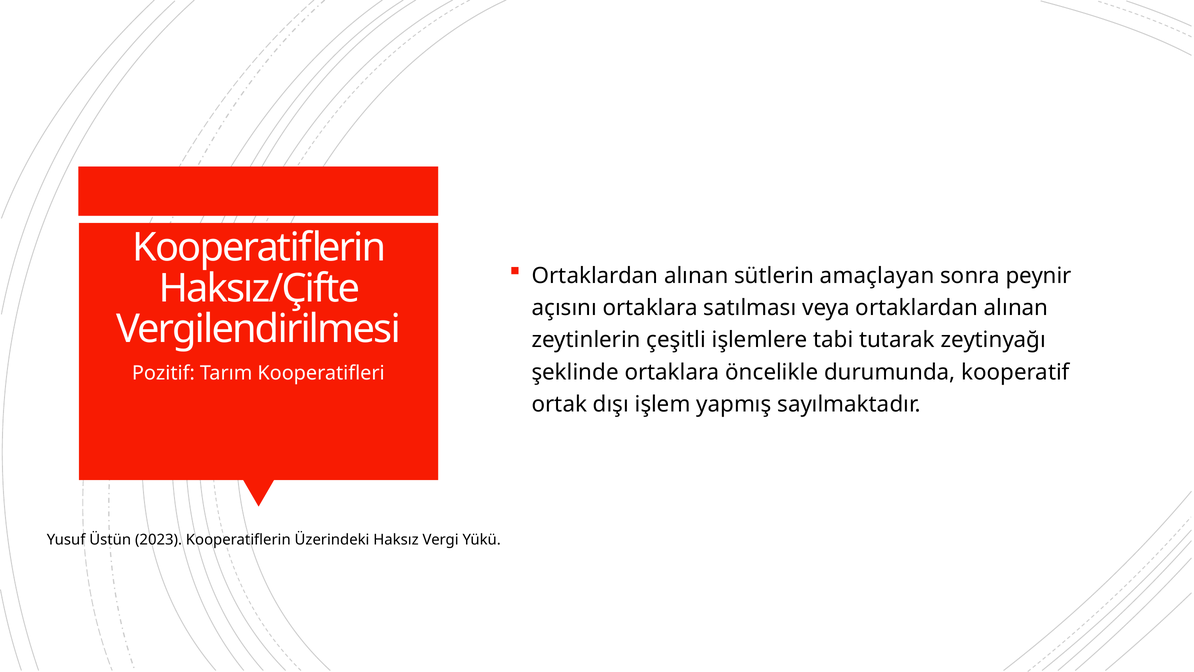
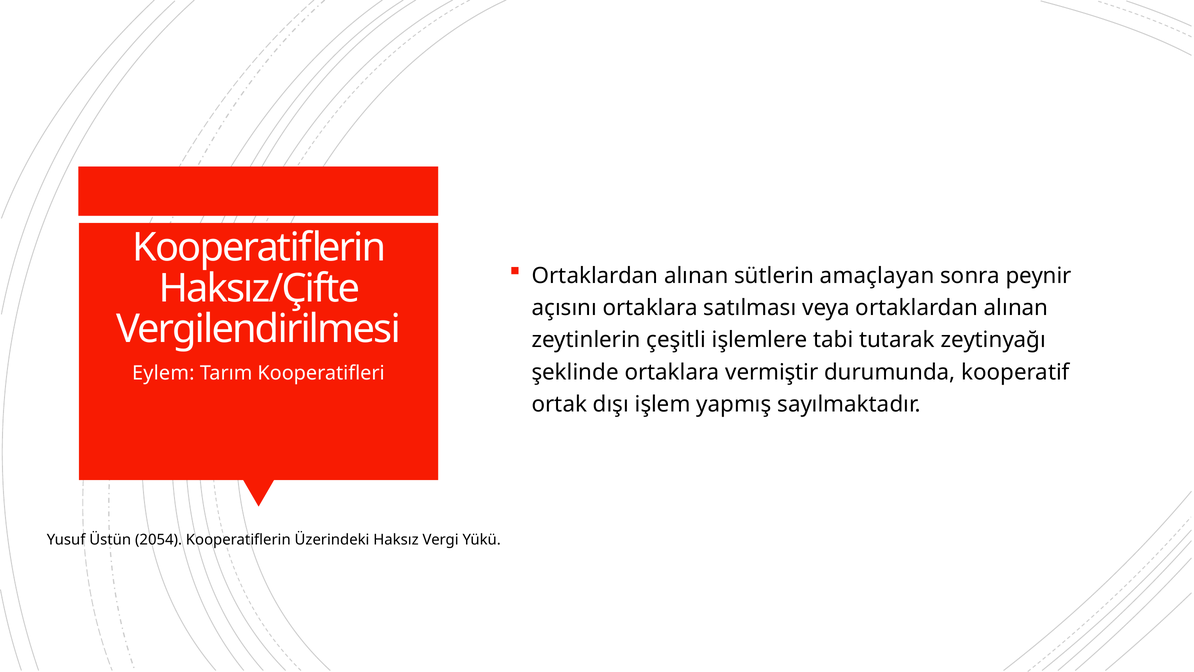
öncelikle: öncelikle -> vermiştir (772, 372)
Pozitif: Pozitif -> Eylem (163, 373)
2023: 2023 -> 2054 (159, 539)
